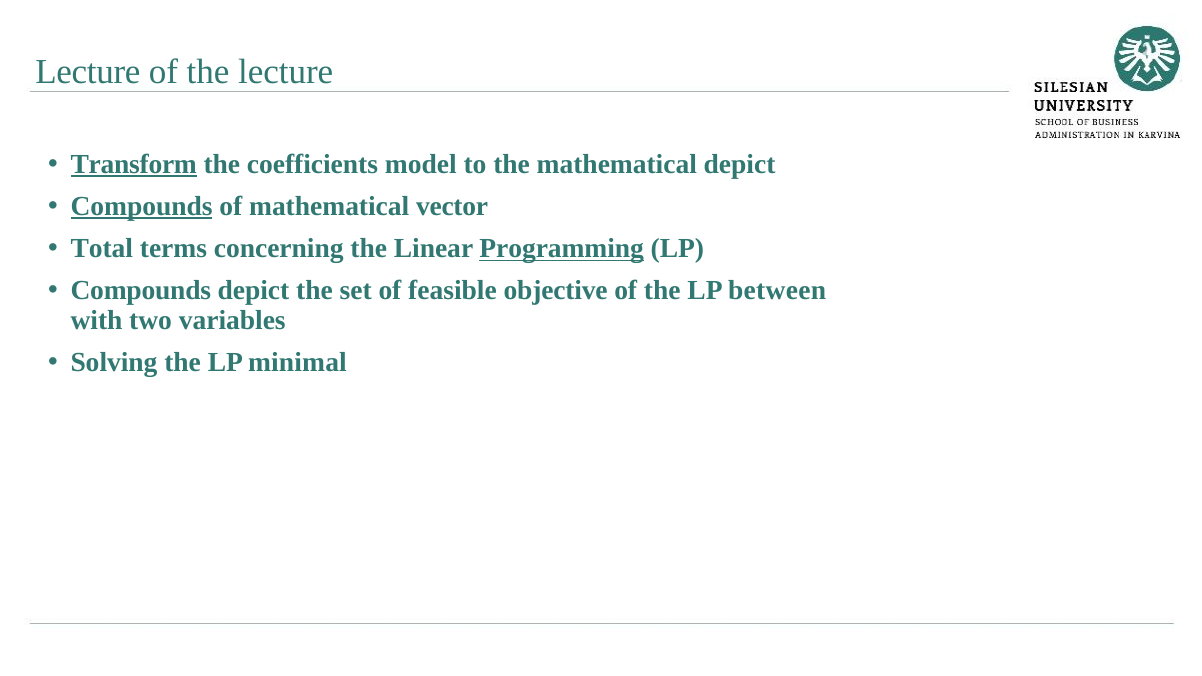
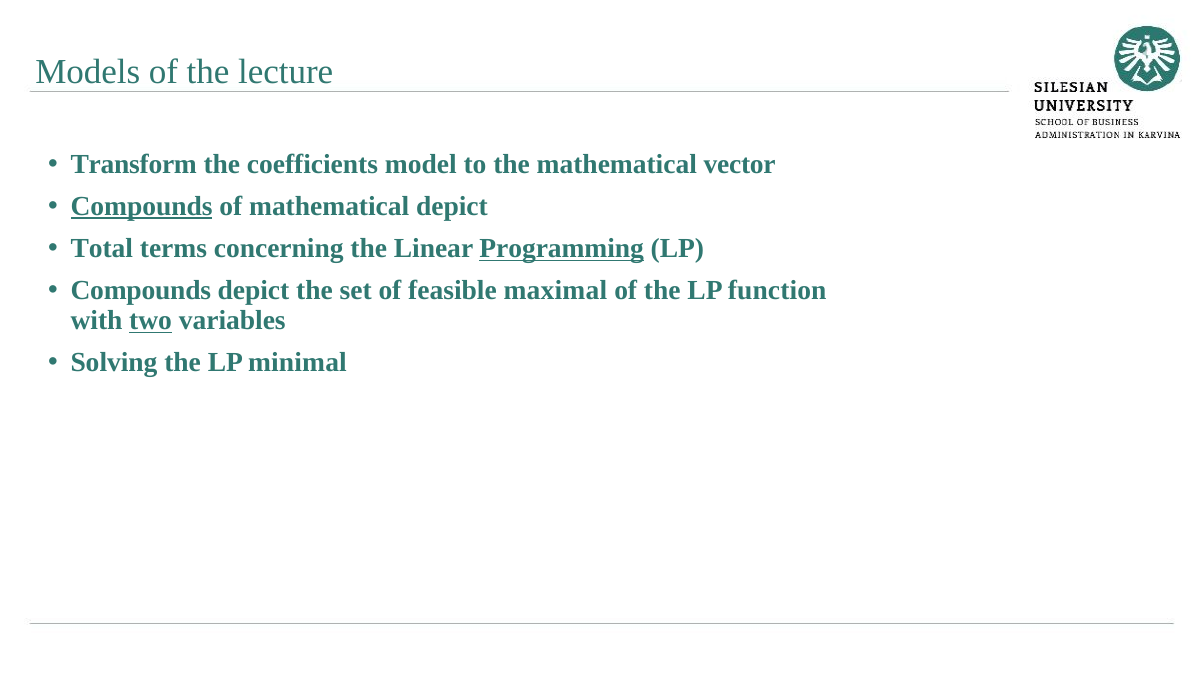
Lecture: Lecture -> Models (88, 72)
Transform underline: present -> none (134, 164)
mathematical depict: depict -> vector (740, 164)
mathematical vector: vector -> depict (452, 206)
objective: objective -> maximal (555, 291)
between: between -> function (777, 291)
two underline: none -> present (151, 321)
